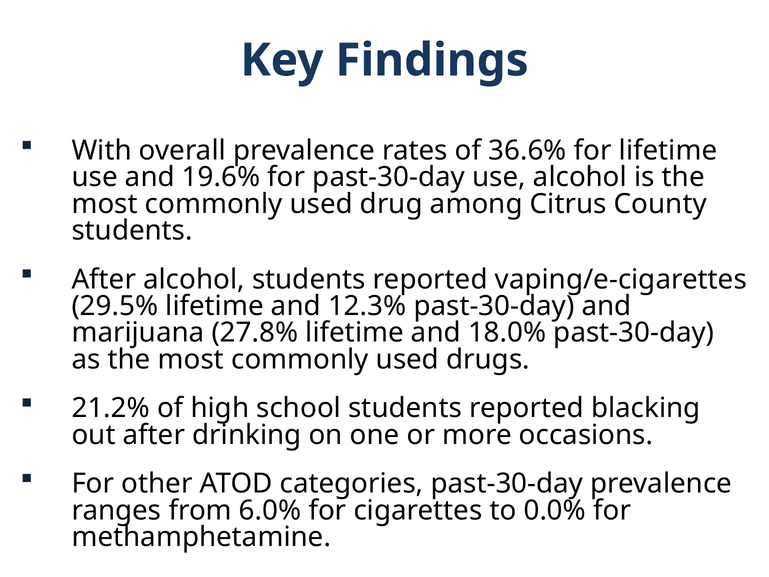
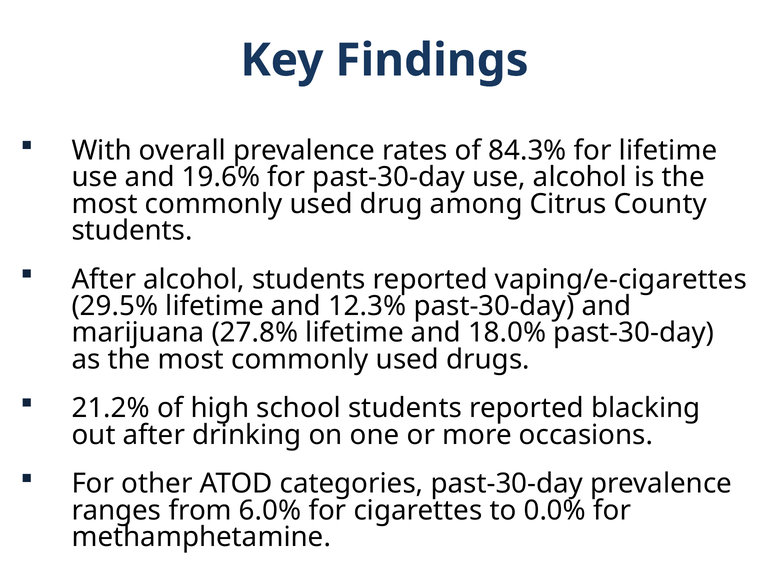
36.6%: 36.6% -> 84.3% (528, 151)
